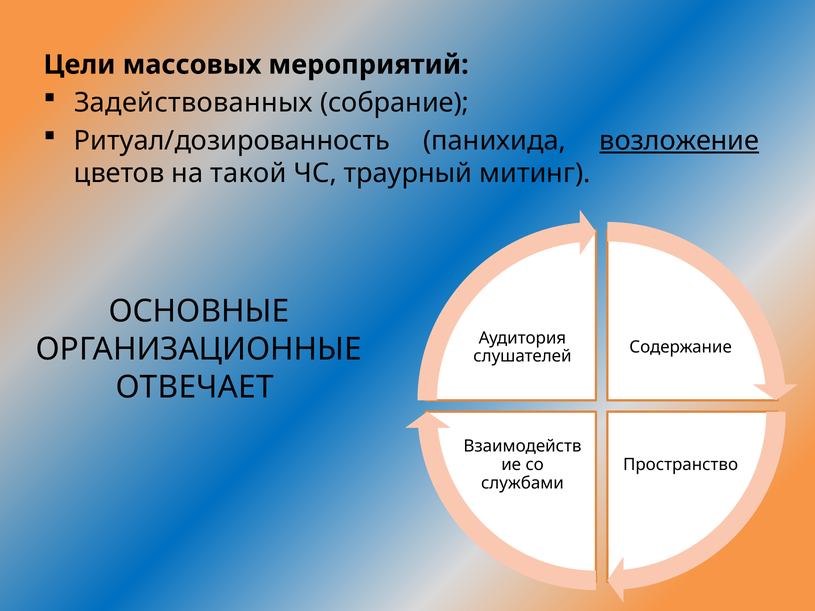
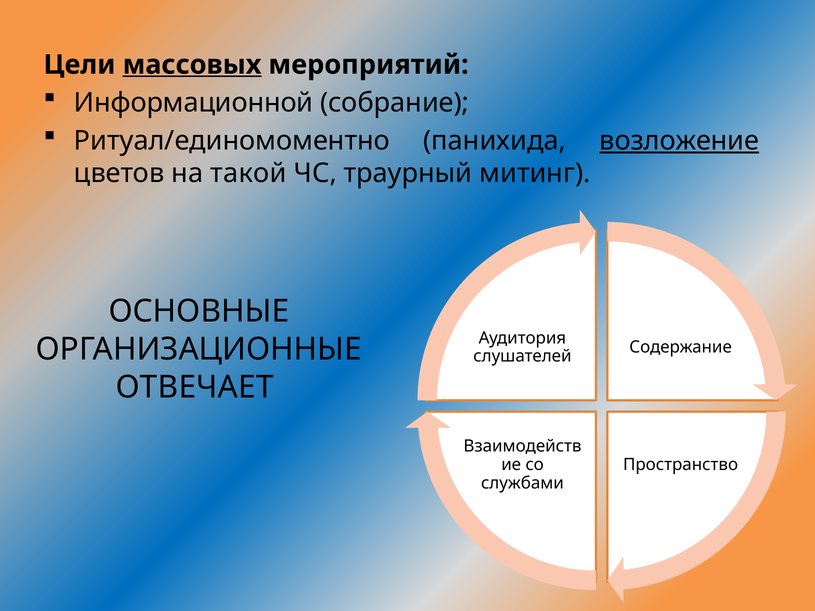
массовых underline: none -> present (192, 65)
Задействованных: Задействованных -> Информационной (194, 103)
Ритуал/дозированность: Ритуал/дозированность -> Ритуал/единомоментно (232, 141)
